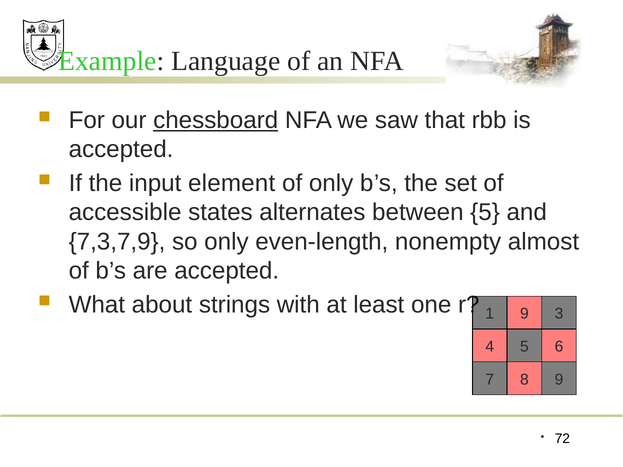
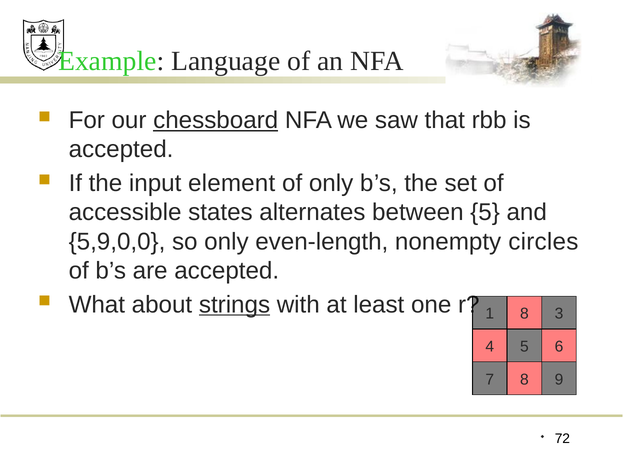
7,3,7,9: 7,3,7,9 -> 5,9,0,0 (117, 242)
almost: almost -> circles (543, 242)
strings underline: none -> present (235, 305)
1 9: 9 -> 8 (524, 314)
